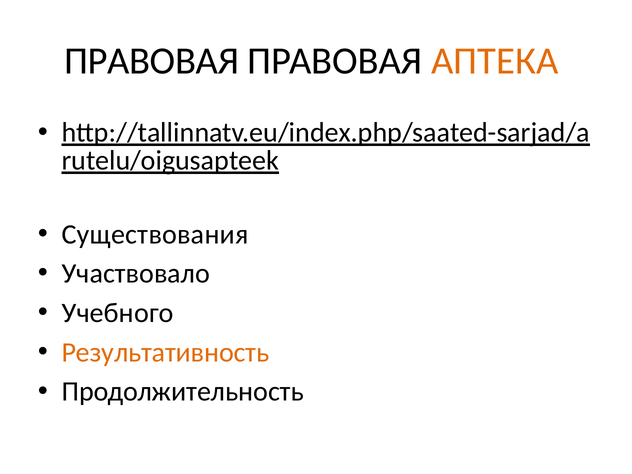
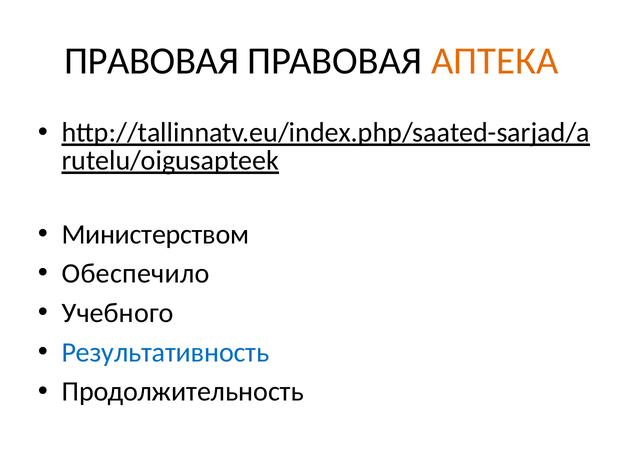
Существования: Существования -> Министерством (155, 234)
Участвовало: Участвовало -> Обеспечило (136, 274)
Результативность colour: orange -> blue (165, 352)
